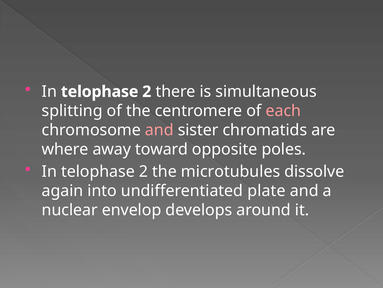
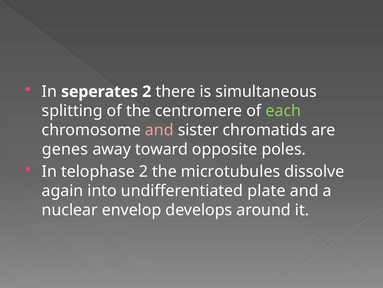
telophase: telophase -> seperates (100, 91)
each colour: pink -> light green (283, 111)
where: where -> genes (65, 149)
